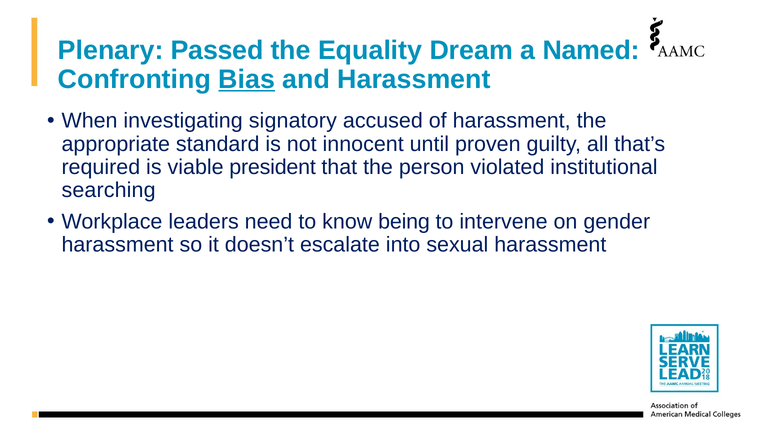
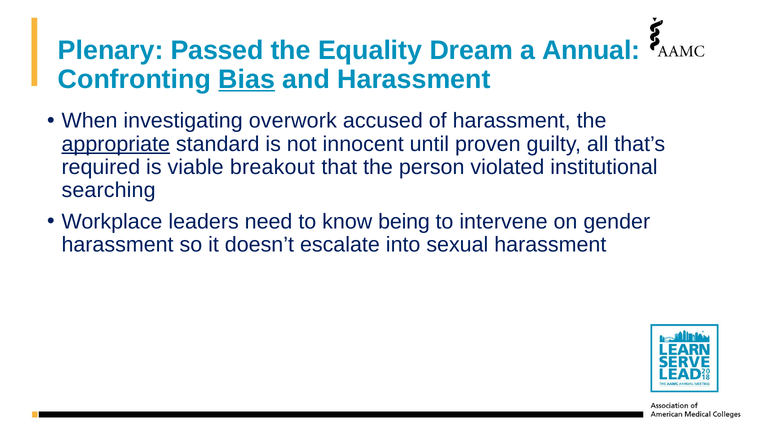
Named: Named -> Annual (591, 50)
signatory: signatory -> overwork (293, 121)
appropriate underline: none -> present (116, 144)
president: president -> breakout (272, 167)
